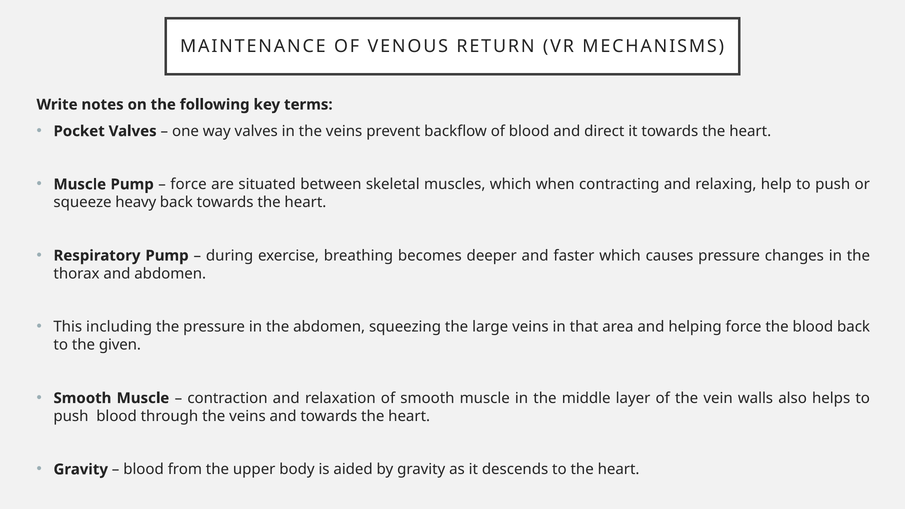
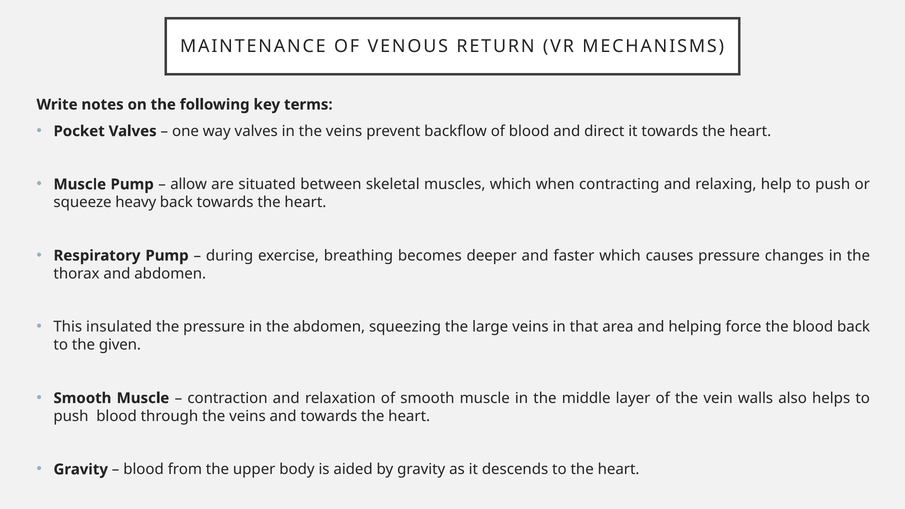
force: force -> allow (189, 184)
including: including -> insulated (119, 327)
